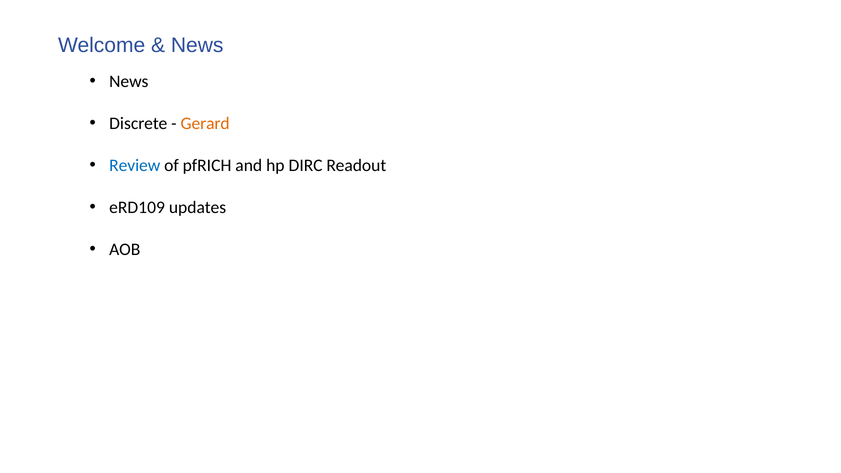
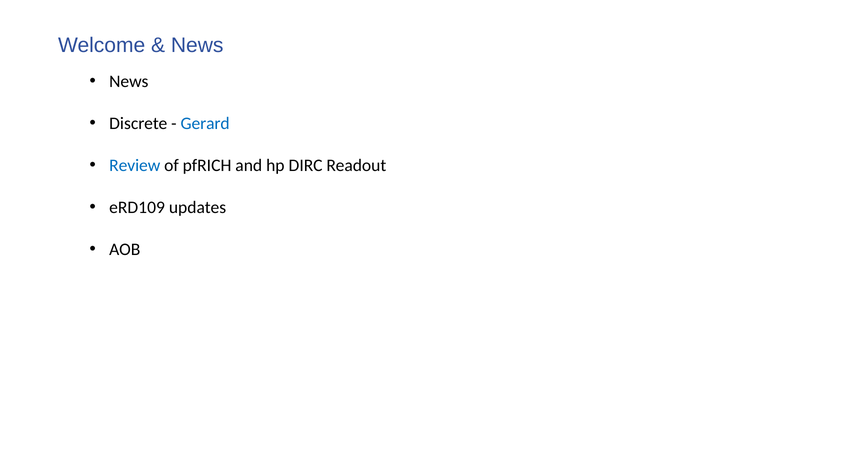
Gerard colour: orange -> blue (205, 124)
